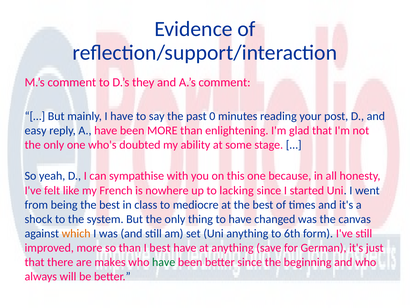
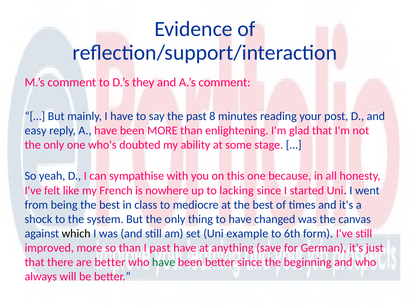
0: 0 -> 8 (212, 116)
which colour: orange -> black (76, 233)
Uni anything: anything -> example (247, 233)
I best: best -> past (160, 248)
are makes: makes -> better (110, 262)
